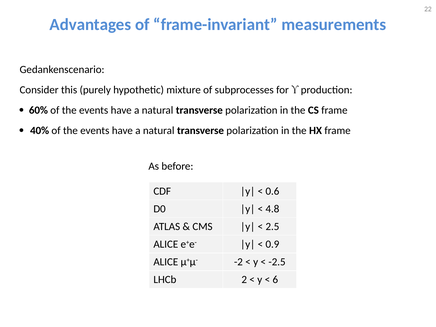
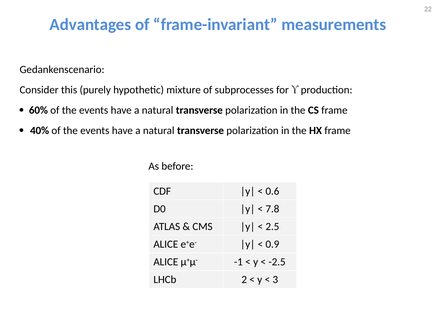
4.8: 4.8 -> 7.8 (272, 209)
-2: -2 -> -1 (238, 262)
6: 6 -> 3 (275, 280)
